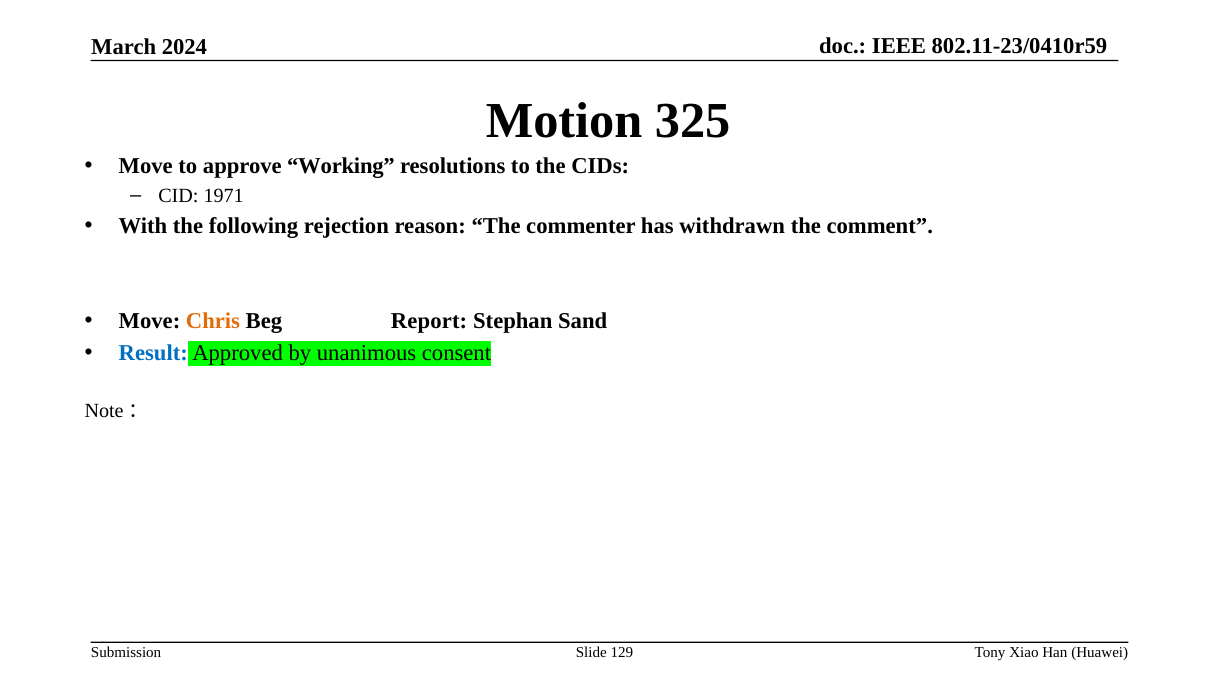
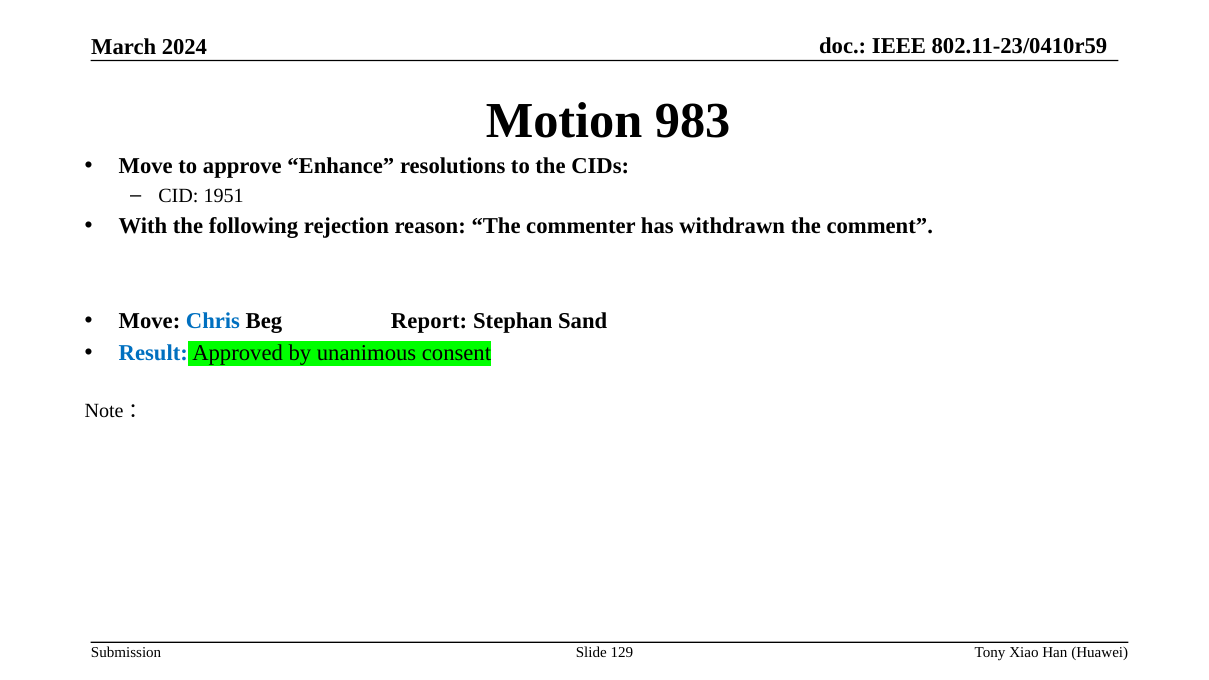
325: 325 -> 983 (693, 121)
Working: Working -> Enhance (341, 166)
1971: 1971 -> 1951 (224, 196)
Chris colour: orange -> blue (213, 321)
